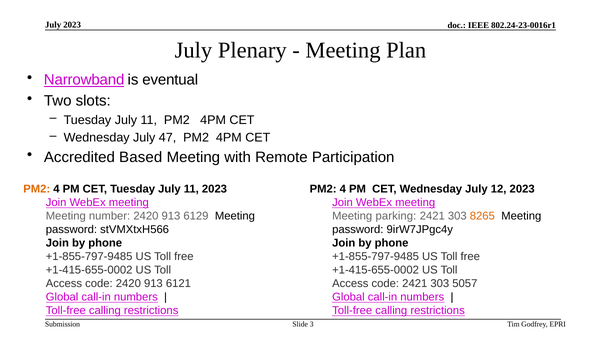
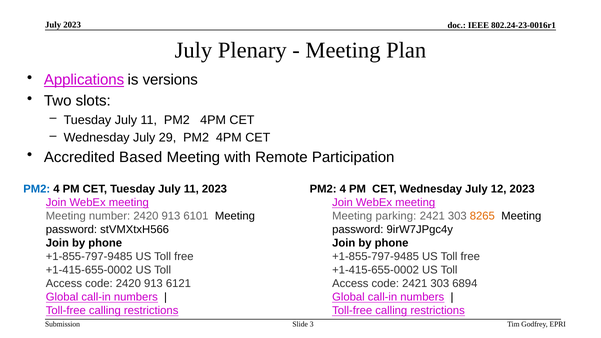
Narrowband: Narrowband -> Applications (84, 80)
eventual: eventual -> versions (170, 80)
47: 47 -> 29 (168, 137)
PM2 colour: orange -> blue (37, 189)
6129: 6129 -> 6101 (196, 216)
5057: 5057 -> 6894 (465, 284)
